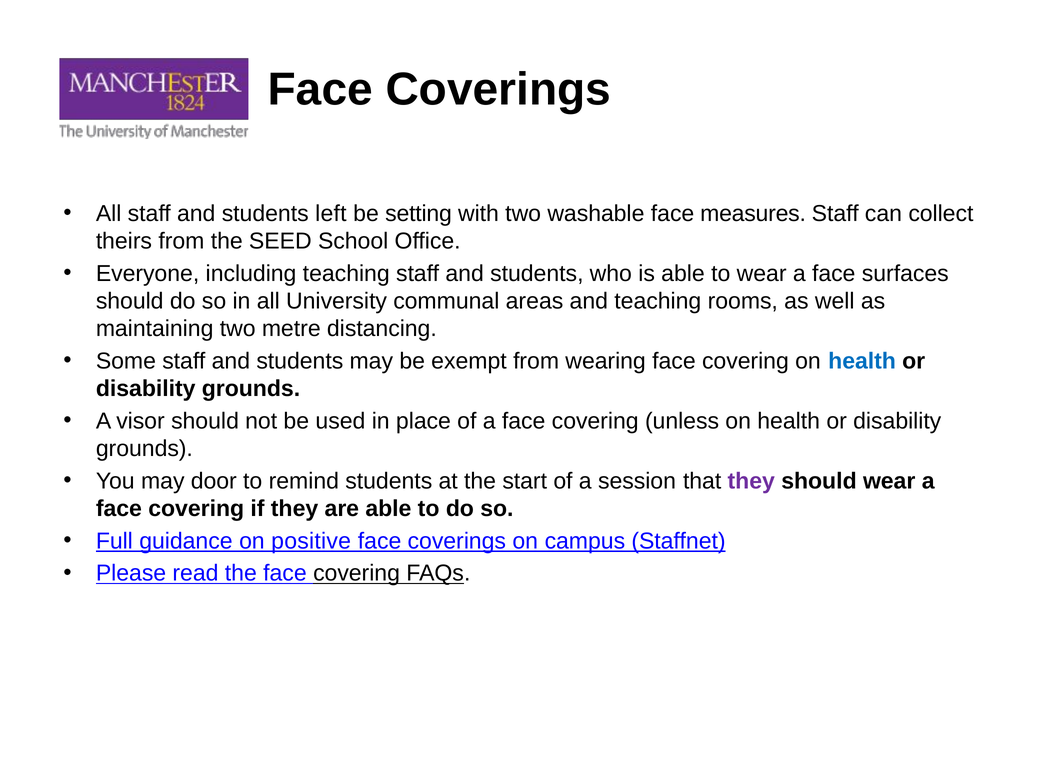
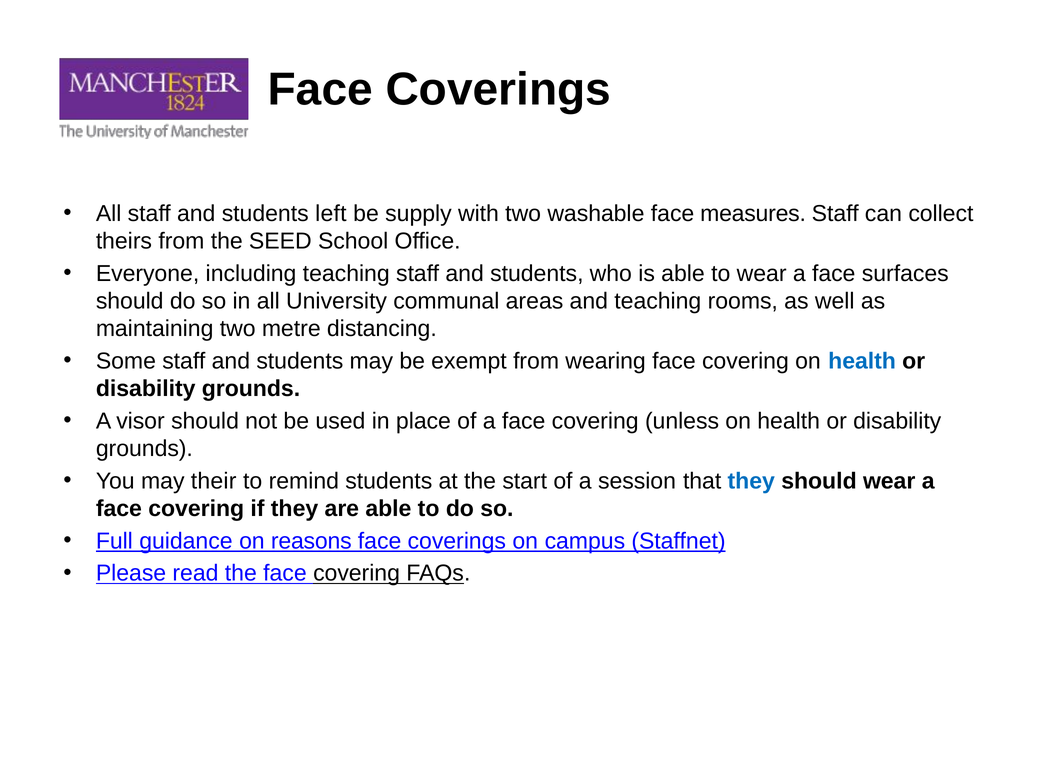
setting: setting -> supply (418, 213)
door: door -> their (214, 481)
they colour: purple -> blue (751, 481)
positive: positive -> reasons (311, 541)
